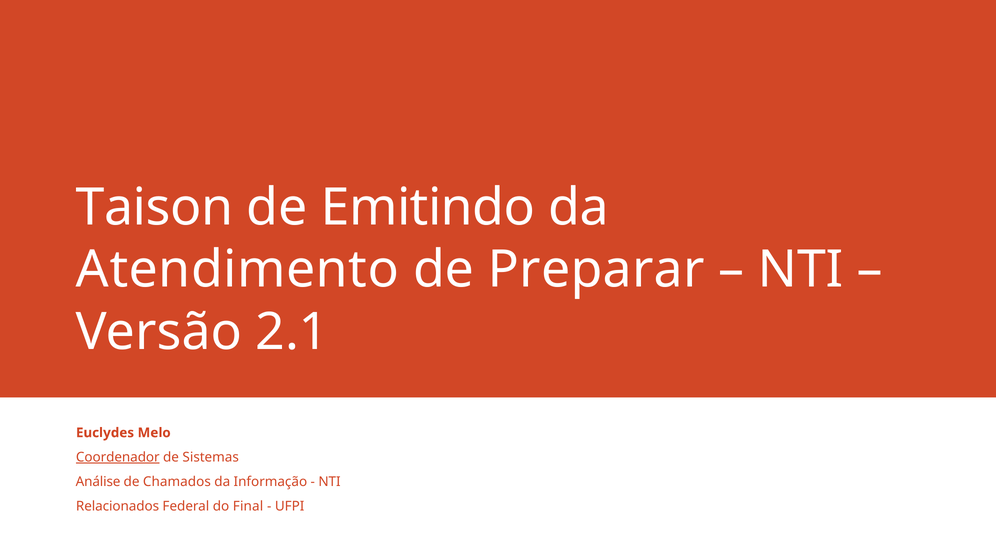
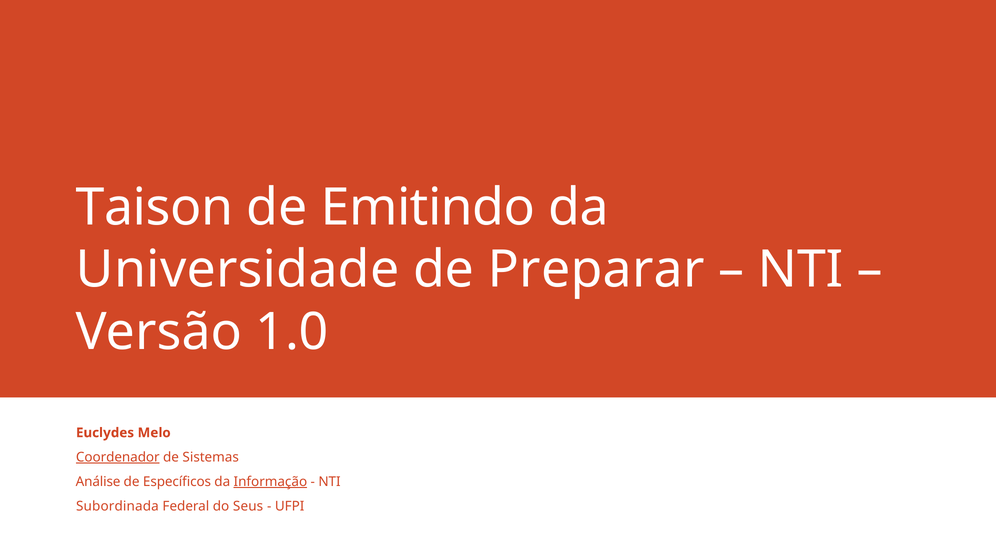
Atendimento: Atendimento -> Universidade (238, 270)
2.1: 2.1 -> 1.0 (292, 332)
Chamados: Chamados -> Específicos (177, 482)
Informação underline: none -> present (270, 482)
Relacionados: Relacionados -> Subordinada (117, 507)
Final: Final -> Seus (248, 507)
